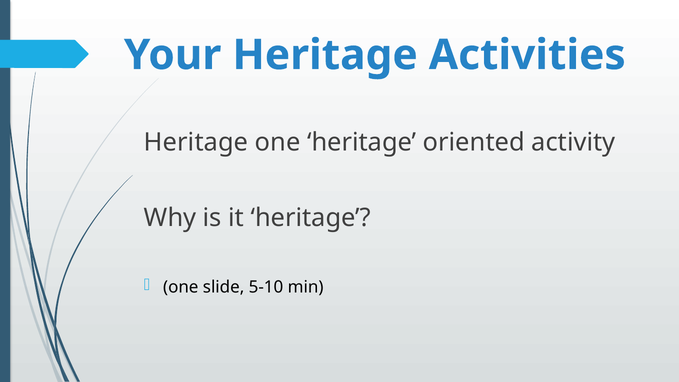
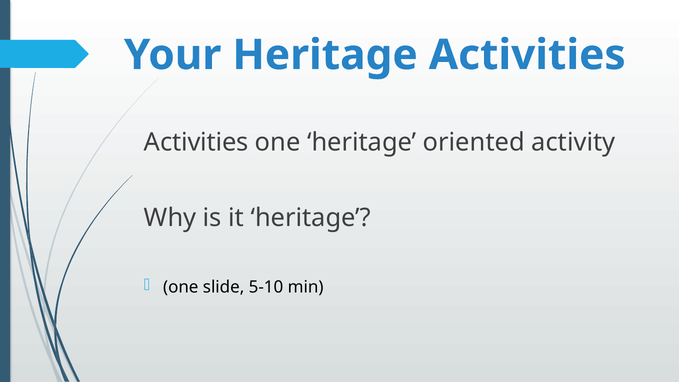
Heritage: Heritage -> Activities (196, 142)
